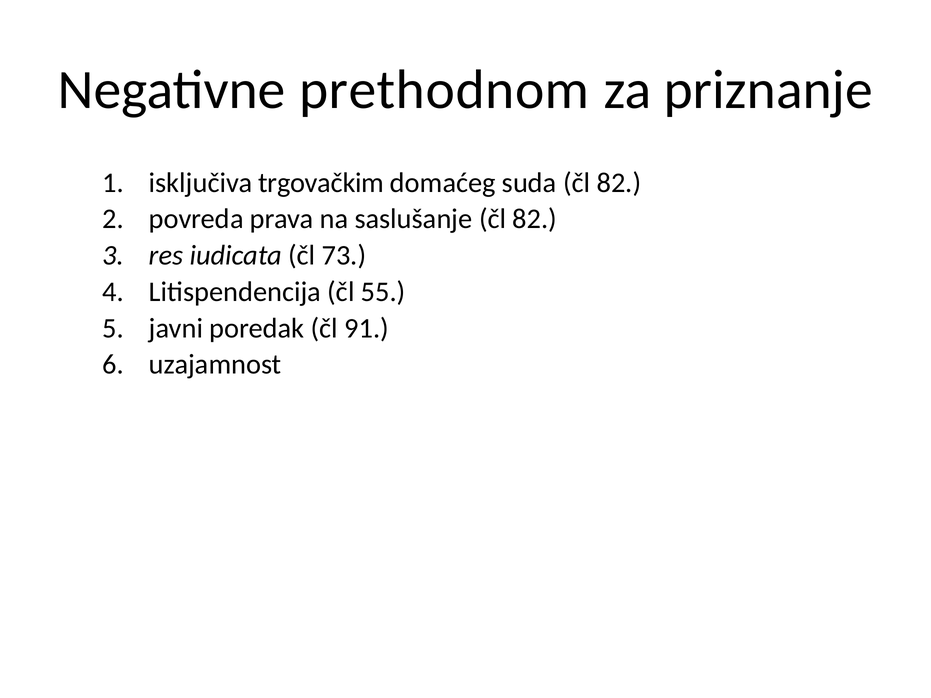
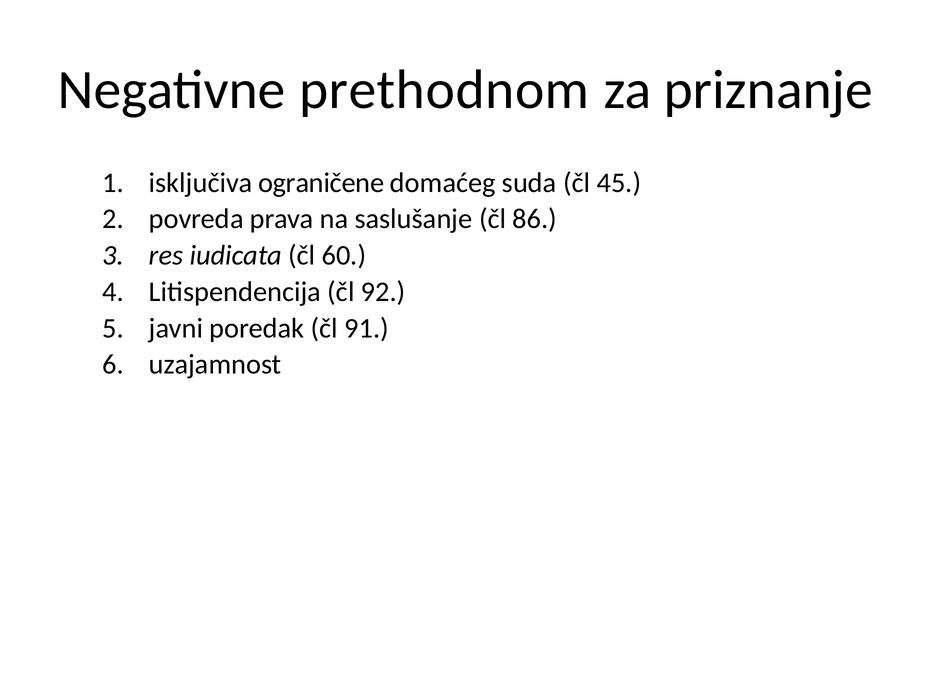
trgovačkim: trgovačkim -> ograničene (321, 183)
suda čl 82: 82 -> 45 (619, 183)
saslušanje čl 82: 82 -> 86 (535, 219)
73: 73 -> 60 (344, 256)
55: 55 -> 92 (383, 292)
